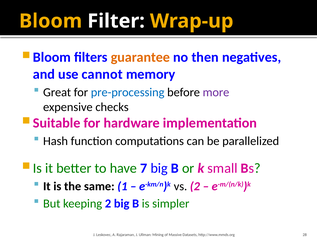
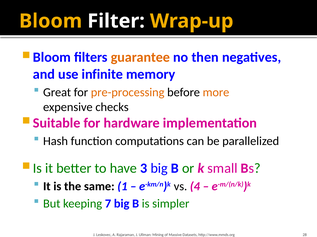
cannot: cannot -> infinite (102, 74)
pre-processing colour: blue -> orange (128, 93)
more colour: purple -> orange (216, 93)
7: 7 -> 3 (144, 169)
vs 2: 2 -> 4 (195, 187)
keeping 2: 2 -> 7 (108, 204)
